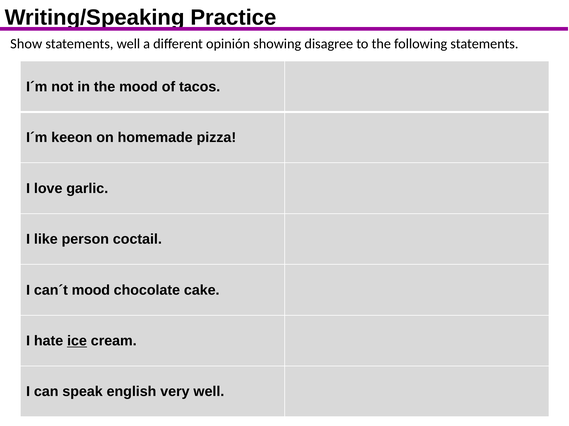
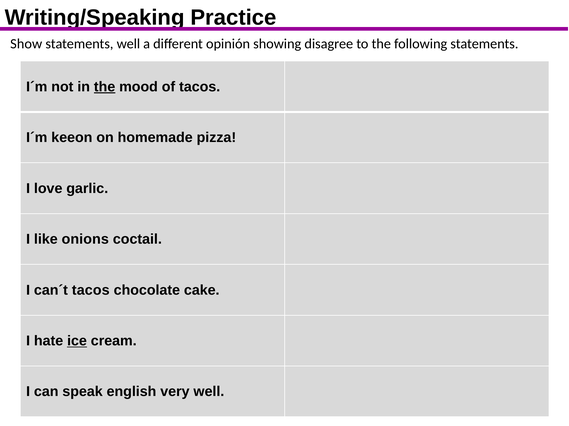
the underline: none -> present (105, 87)
person: person -> onions (85, 240)
can´t mood: mood -> tacos (91, 291)
